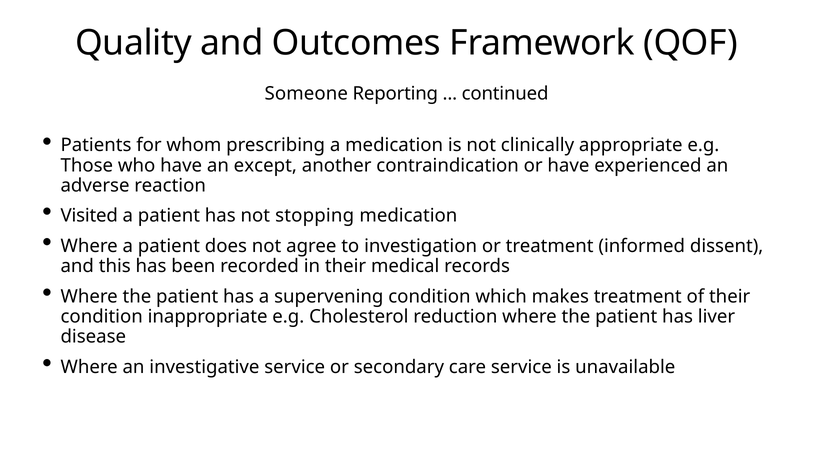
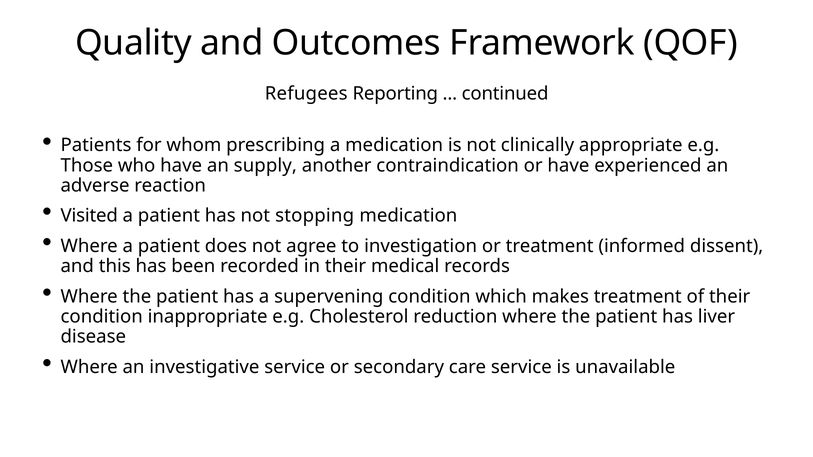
Someone: Someone -> Refugees (306, 94)
except: except -> supply (265, 166)
